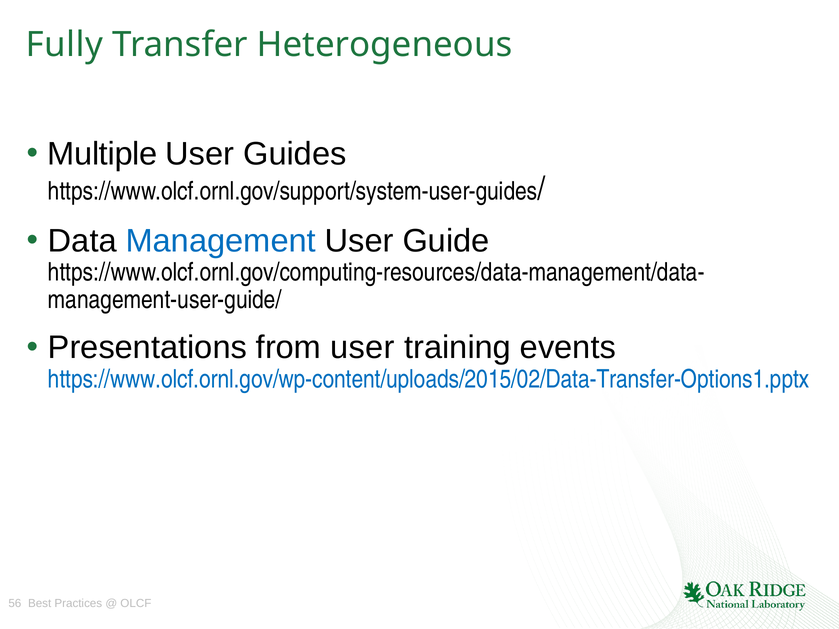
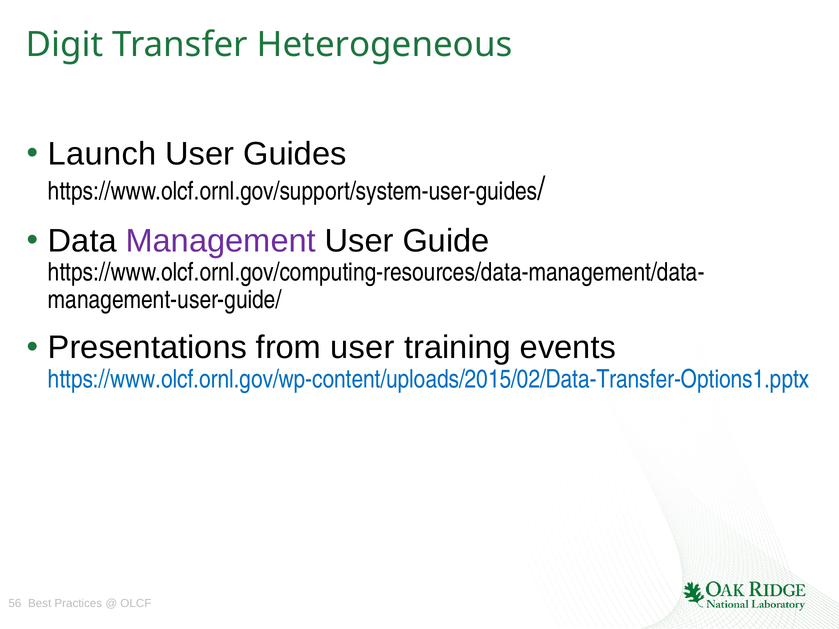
Fully: Fully -> Digit (65, 45)
Multiple: Multiple -> Launch (102, 154)
Management colour: blue -> purple (221, 241)
